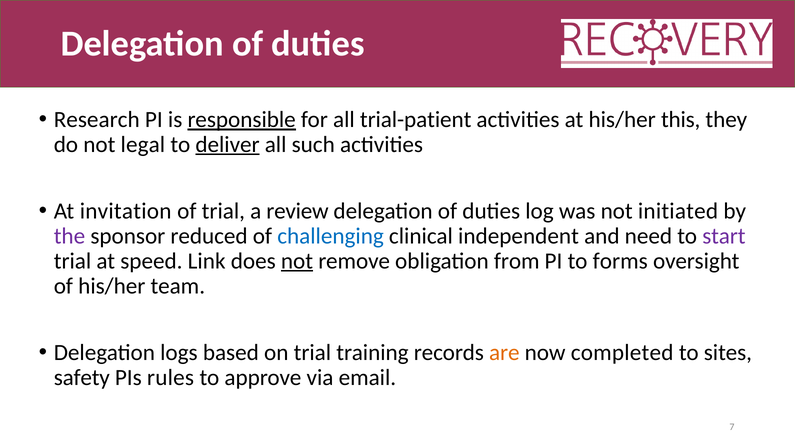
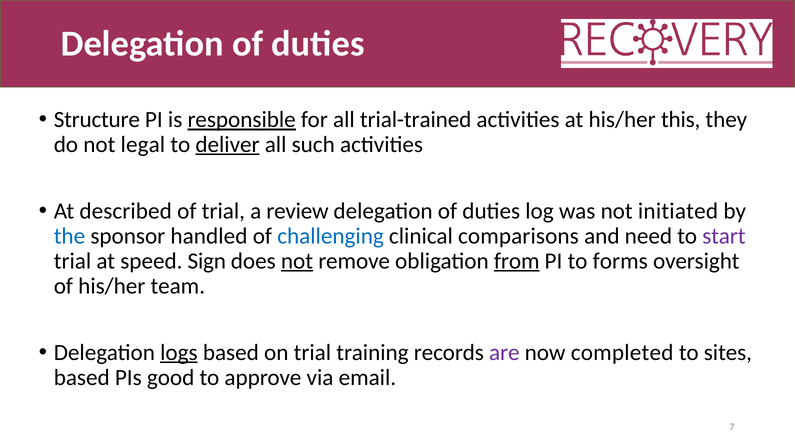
Research: Research -> Structure (97, 119)
trial-patient: trial-patient -> trial-trained (416, 119)
invitation: invitation -> described (126, 211)
the colour: purple -> blue (69, 236)
reduced: reduced -> handled (209, 236)
independent: independent -> comparisons (518, 236)
Link: Link -> Sign (207, 261)
from underline: none -> present (517, 261)
logs underline: none -> present (179, 353)
are colour: orange -> purple (504, 353)
safety: safety -> based (82, 378)
rules: rules -> good (171, 378)
